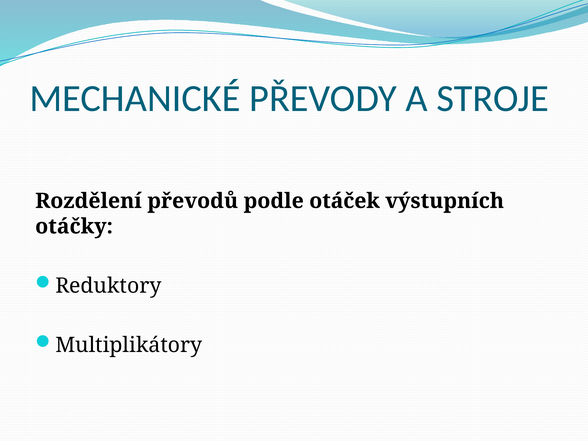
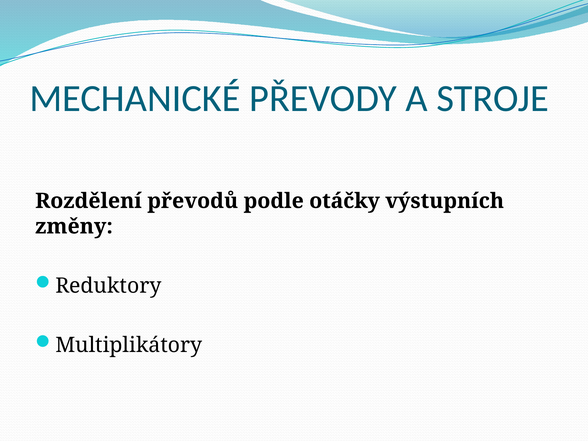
otáček: otáček -> otáčky (345, 201)
otáčky: otáčky -> změny (74, 226)
